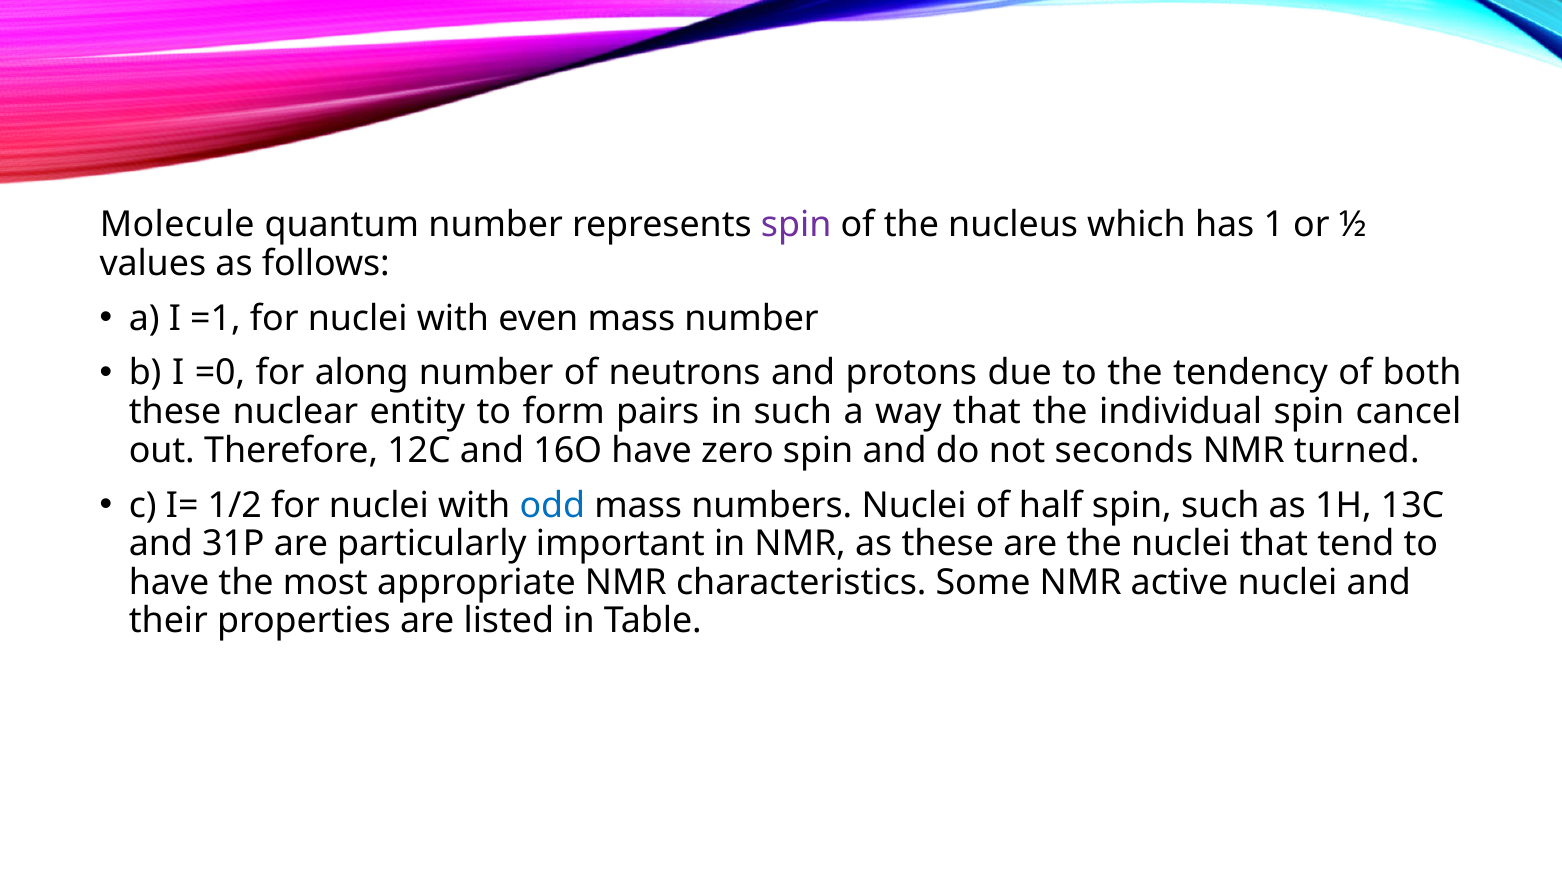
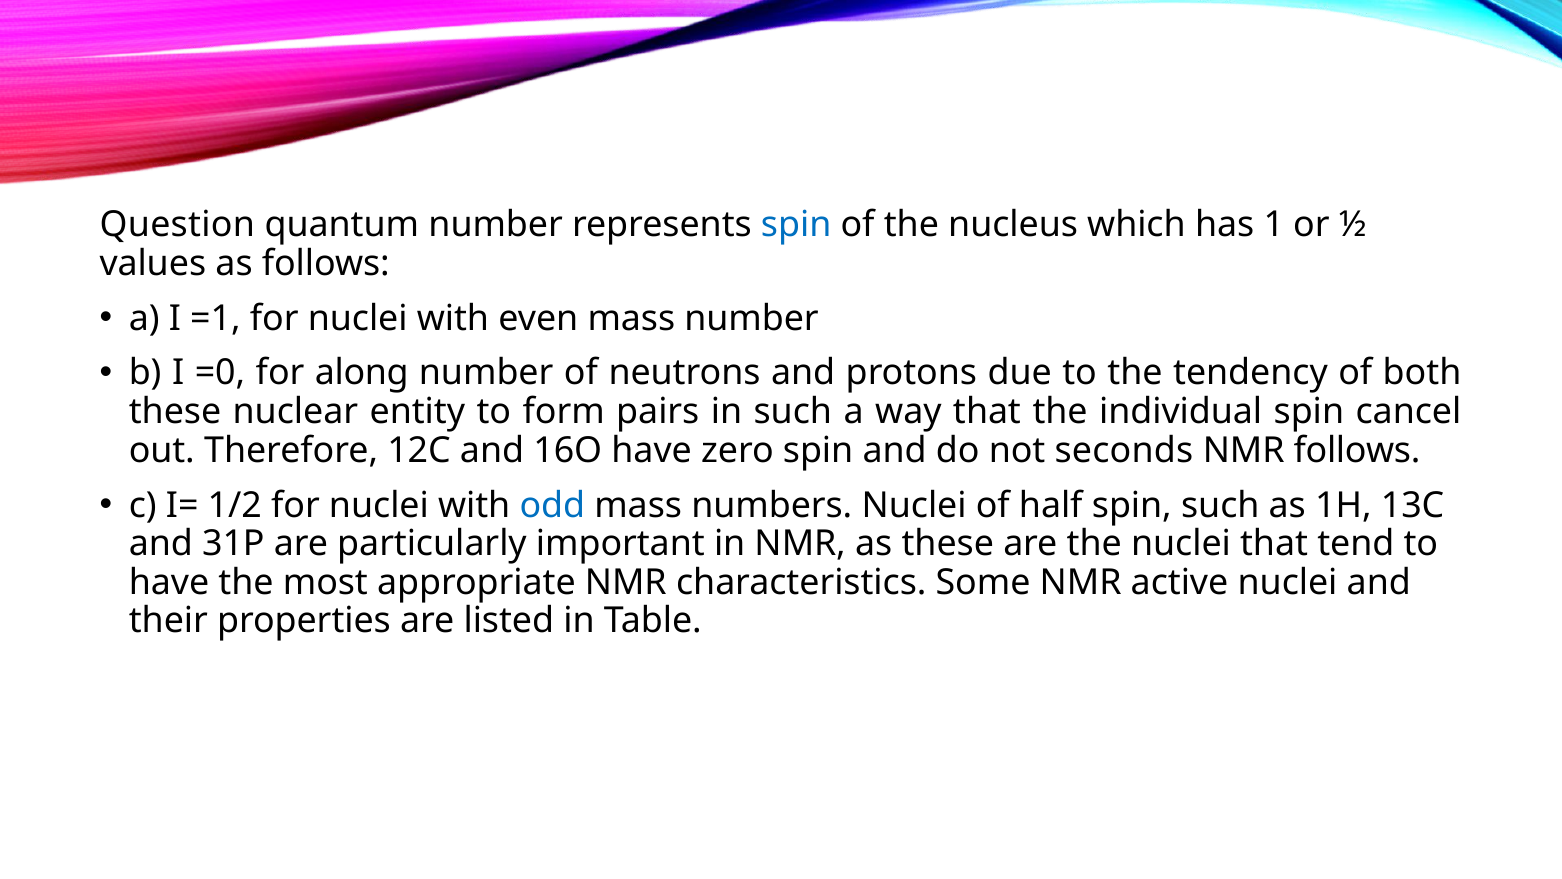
Molecule: Molecule -> Question (177, 225)
spin colour: purple -> blue (796, 225)
NMR turned: turned -> follows (1357, 450)
